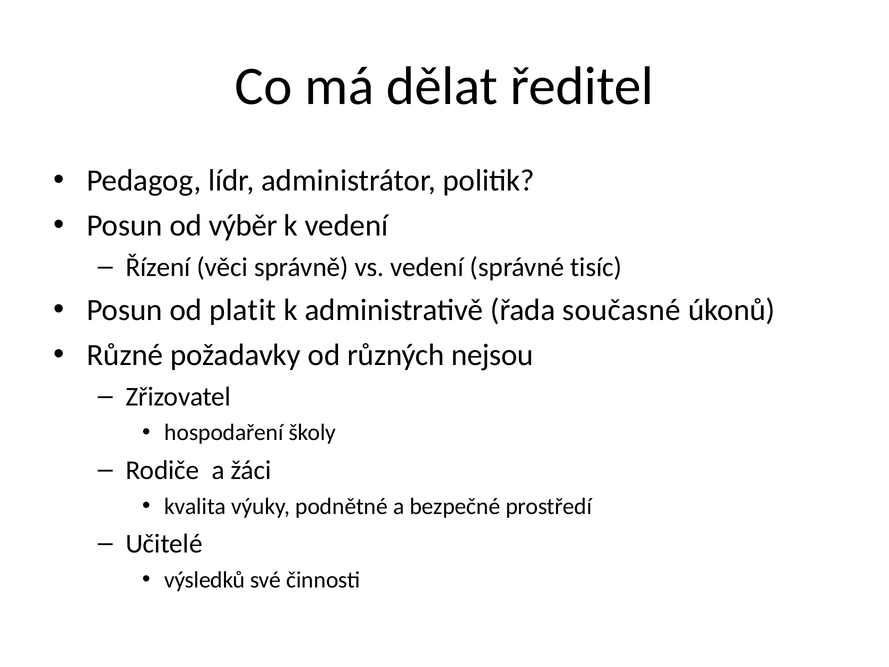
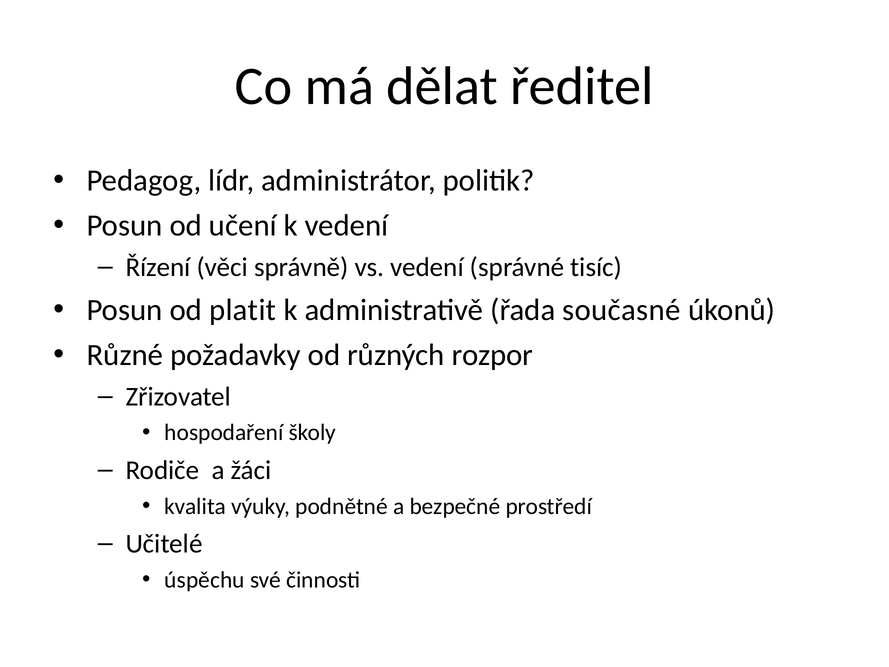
výběr: výběr -> učení (243, 226)
nejsou: nejsou -> rozpor (492, 355)
výsledků: výsledků -> úspěchu (205, 580)
